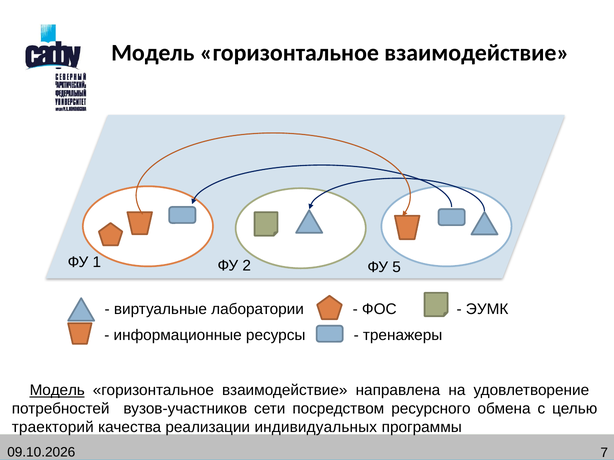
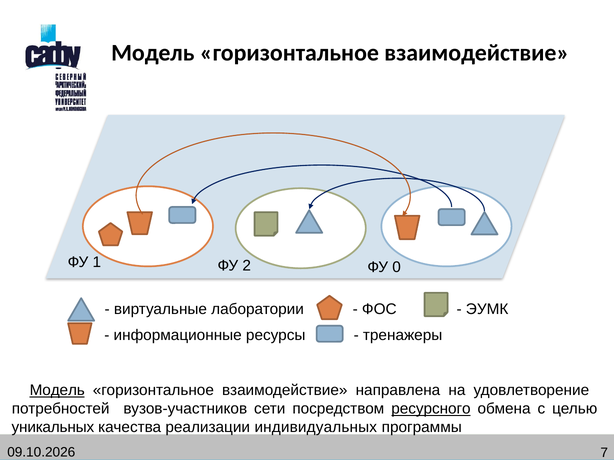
5: 5 -> 0 (397, 267)
ресурсного underline: none -> present (431, 409)
траекторий: траекторий -> уникальных (53, 428)
